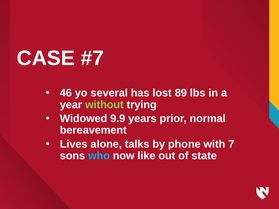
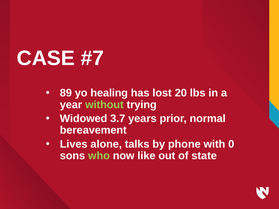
46: 46 -> 89 (66, 93)
several: several -> healing (109, 93)
89: 89 -> 20 (181, 93)
9.9: 9.9 -> 3.7 (118, 119)
7: 7 -> 0 (231, 144)
who colour: light blue -> light green (99, 156)
